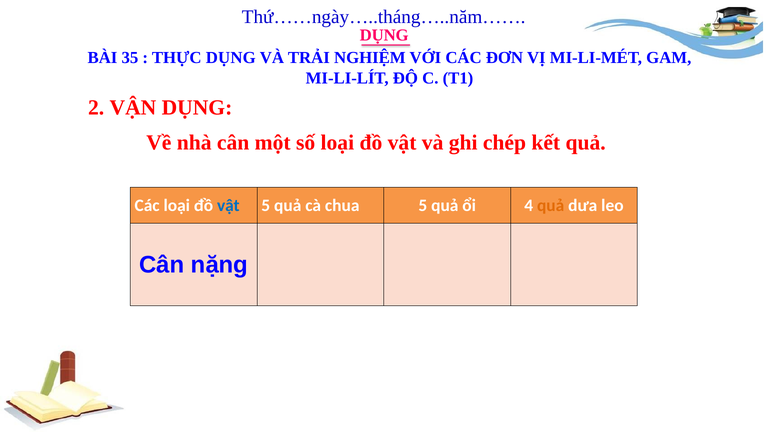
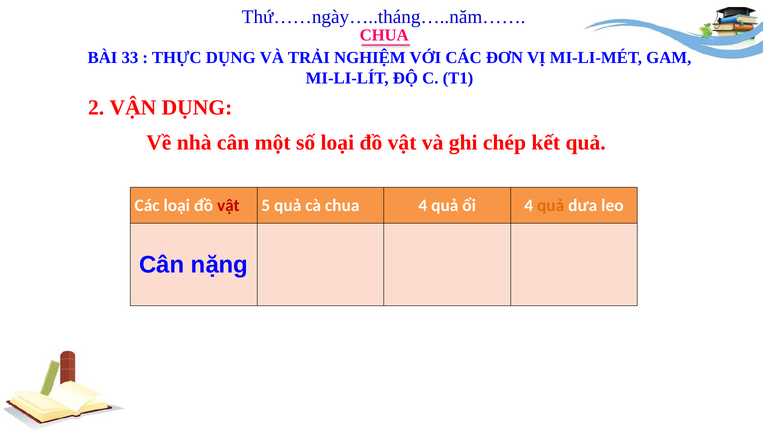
DỤNG: DỤNG -> CHUA (384, 35)
35: 35 -> 33 (130, 58)
vật colour: blue -> red (228, 205)
chua 5: 5 -> 4 (423, 205)
